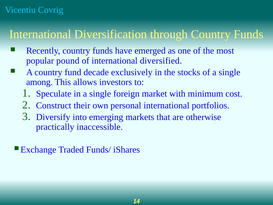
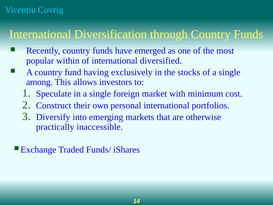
pound: pound -> within (68, 61)
decade: decade -> having (96, 72)
